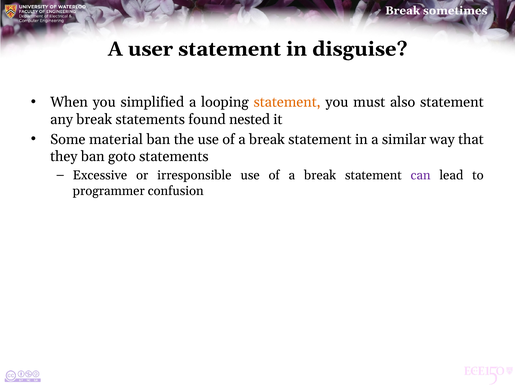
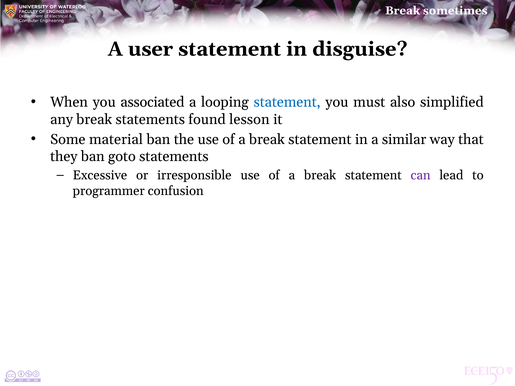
simplified: simplified -> associated (152, 102)
statement colour: orange -> blue (287, 102)
also statement: statement -> simplified (452, 102)
nested: nested -> lesson (249, 119)
